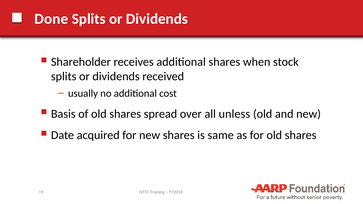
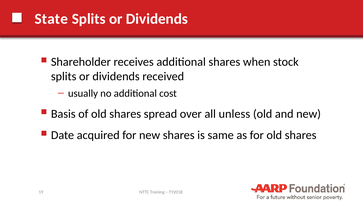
Done: Done -> State (51, 19)
